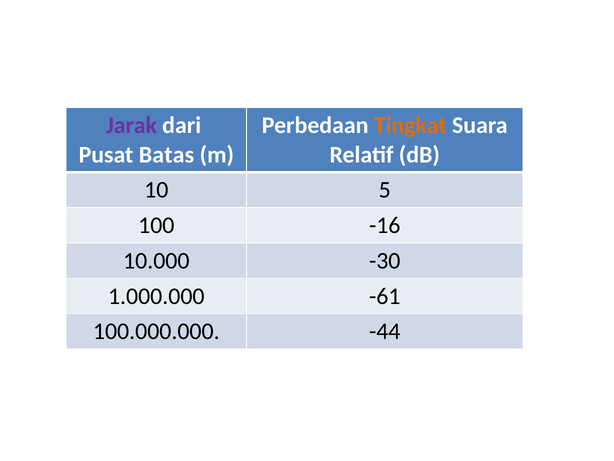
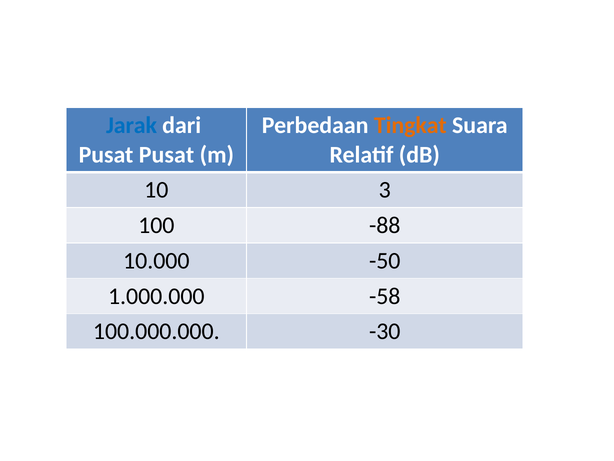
Jarak colour: purple -> blue (132, 125)
Pusat Batas: Batas -> Pusat (167, 155)
5: 5 -> 3 (385, 190)
-16: -16 -> -88 (385, 225)
-30: -30 -> -50 (385, 261)
-61: -61 -> -58 (385, 296)
-44: -44 -> -30 (385, 331)
